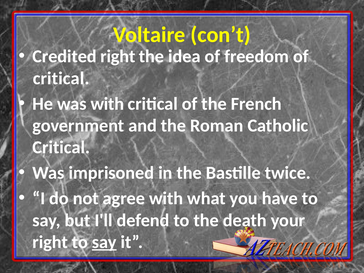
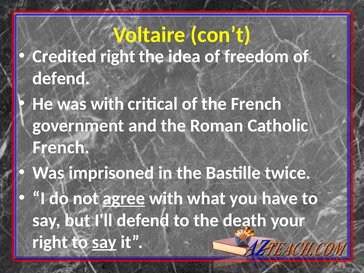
critical: critical -> defend (61, 78)
Critical: Critical -> French (61, 147)
agree underline: none -> present (124, 198)
